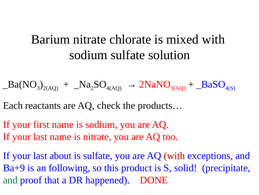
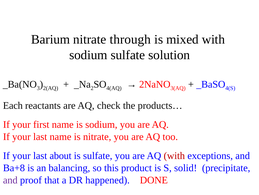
chlorate: chlorate -> through (130, 39)
Ba+9: Ba+9 -> Ba+8 (14, 167)
following: following -> balancing (69, 167)
and colour: green -> purple (10, 179)
